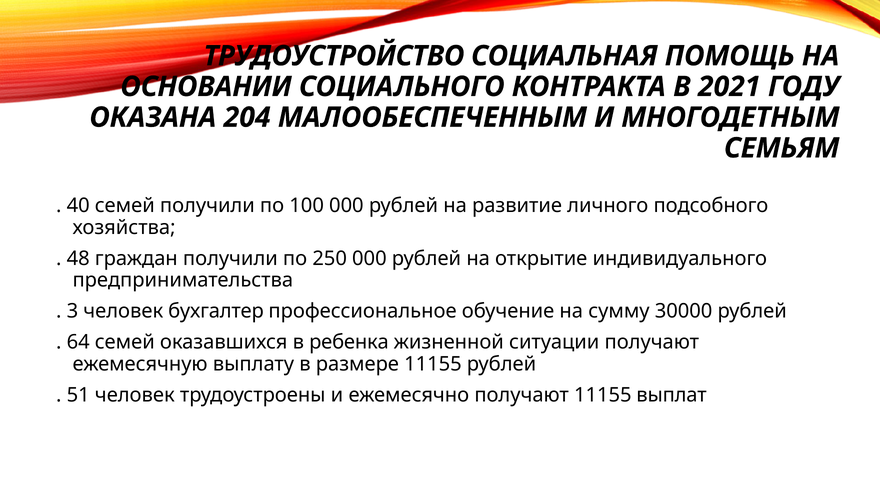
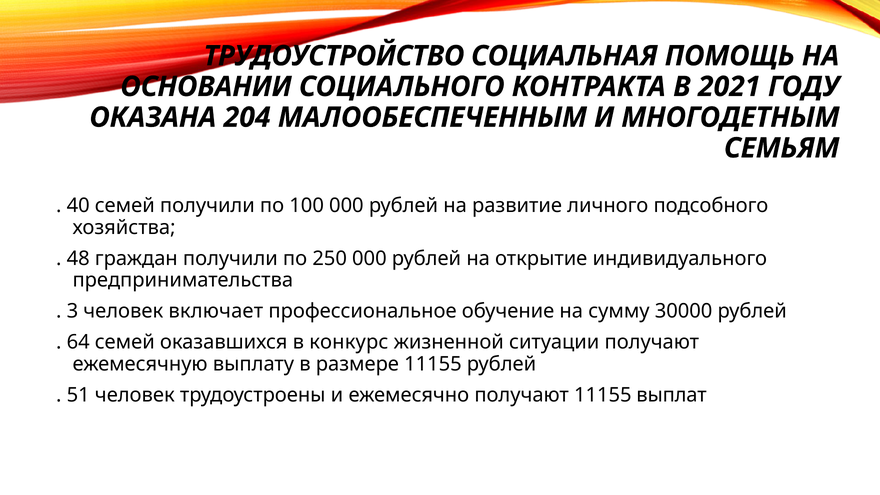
бухгалтер: бухгалтер -> включает (216, 311)
ребенка: ребенка -> конкурс (349, 342)
